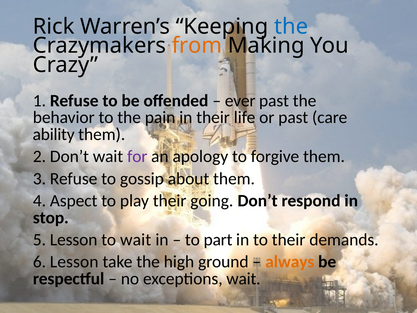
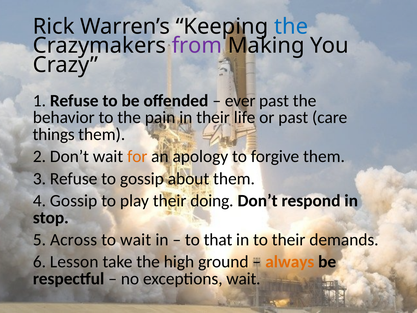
from colour: orange -> purple (197, 46)
ability: ability -> things (54, 134)
for colour: purple -> orange (137, 156)
4 Aspect: Aspect -> Gossip (74, 201)
going: going -> doing (212, 201)
5 Lesson: Lesson -> Across (74, 240)
part: part -> that (218, 240)
